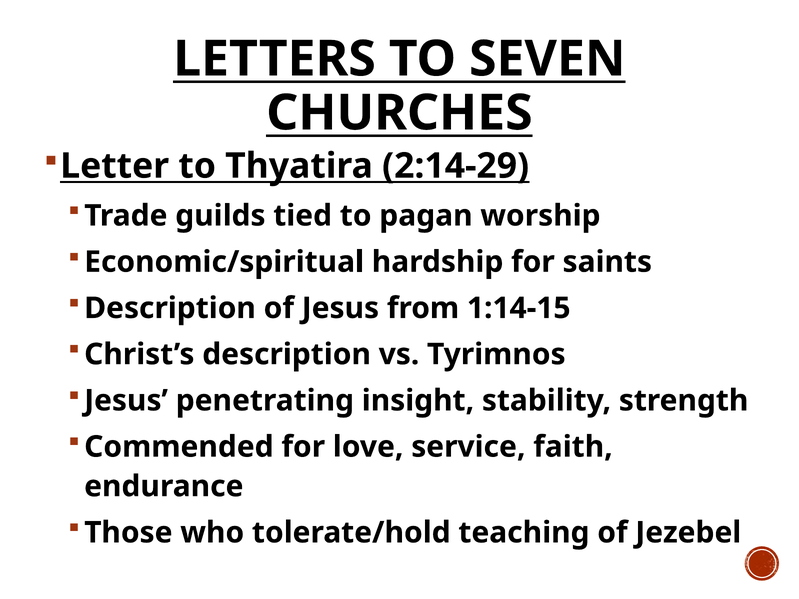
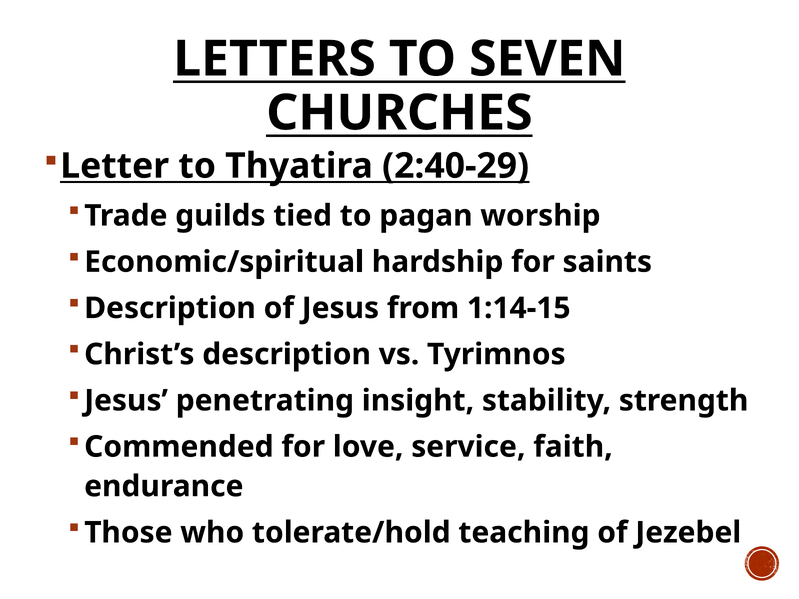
2:14-29: 2:14-29 -> 2:40-29 (456, 166)
